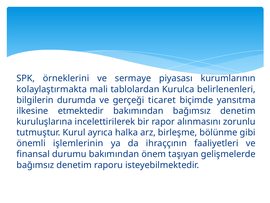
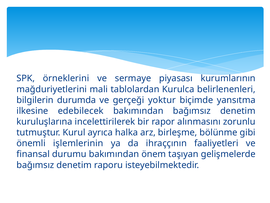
kolaylaştırmakta: kolaylaştırmakta -> mağduriyetlerini (52, 89)
ticaret: ticaret -> yoktur (162, 100)
etmektedir: etmektedir -> edebilecek (81, 111)
